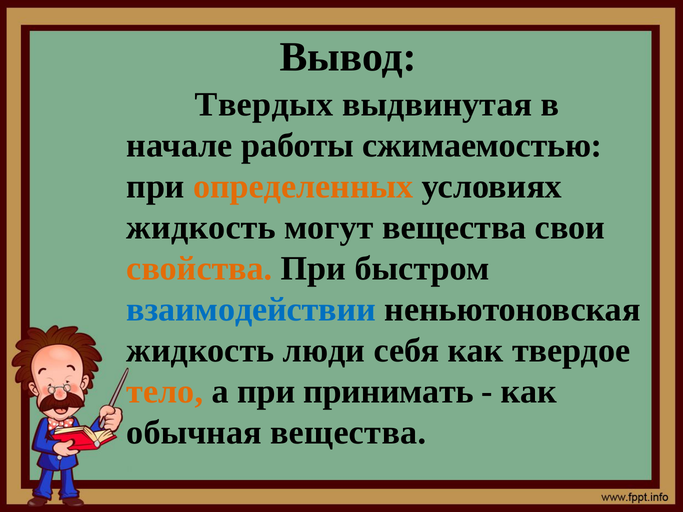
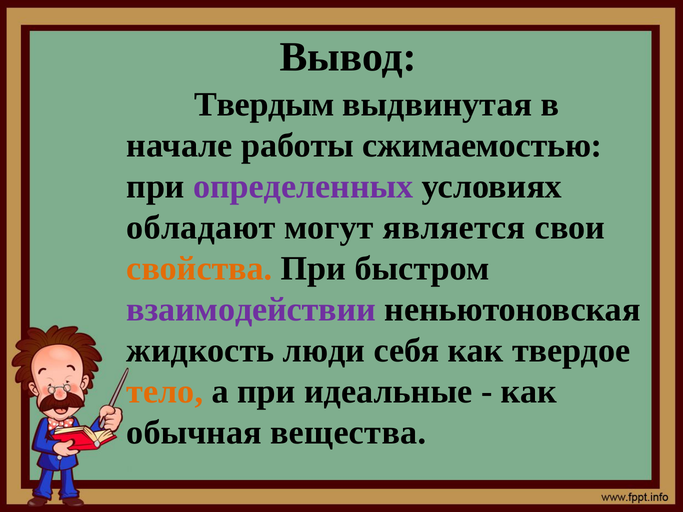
Твердых: Твердых -> Твердым (264, 105)
определенных colour: orange -> purple (303, 187)
жидкость: жидкость -> обладают (201, 228)
могут вещества: вещества -> является (454, 228)
взаимодействии colour: blue -> purple (251, 310)
принимать: принимать -> идеальные (388, 391)
